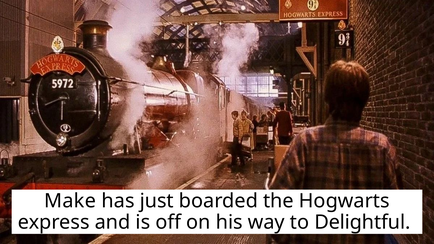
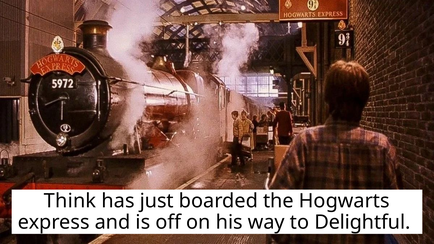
Make: Make -> Think (70, 201)
